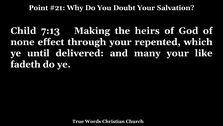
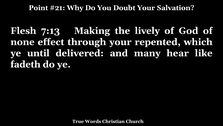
Child: Child -> Flesh (23, 31)
heirs: heirs -> lively (147, 31)
many your: your -> hear (178, 53)
